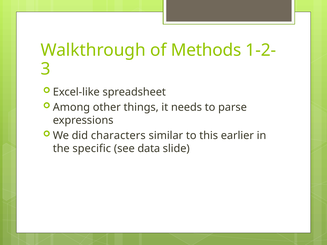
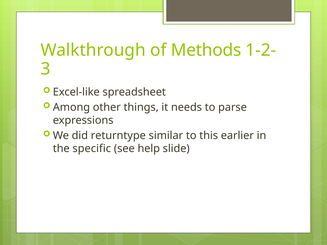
characters: characters -> returntype (118, 136)
data: data -> help (149, 149)
